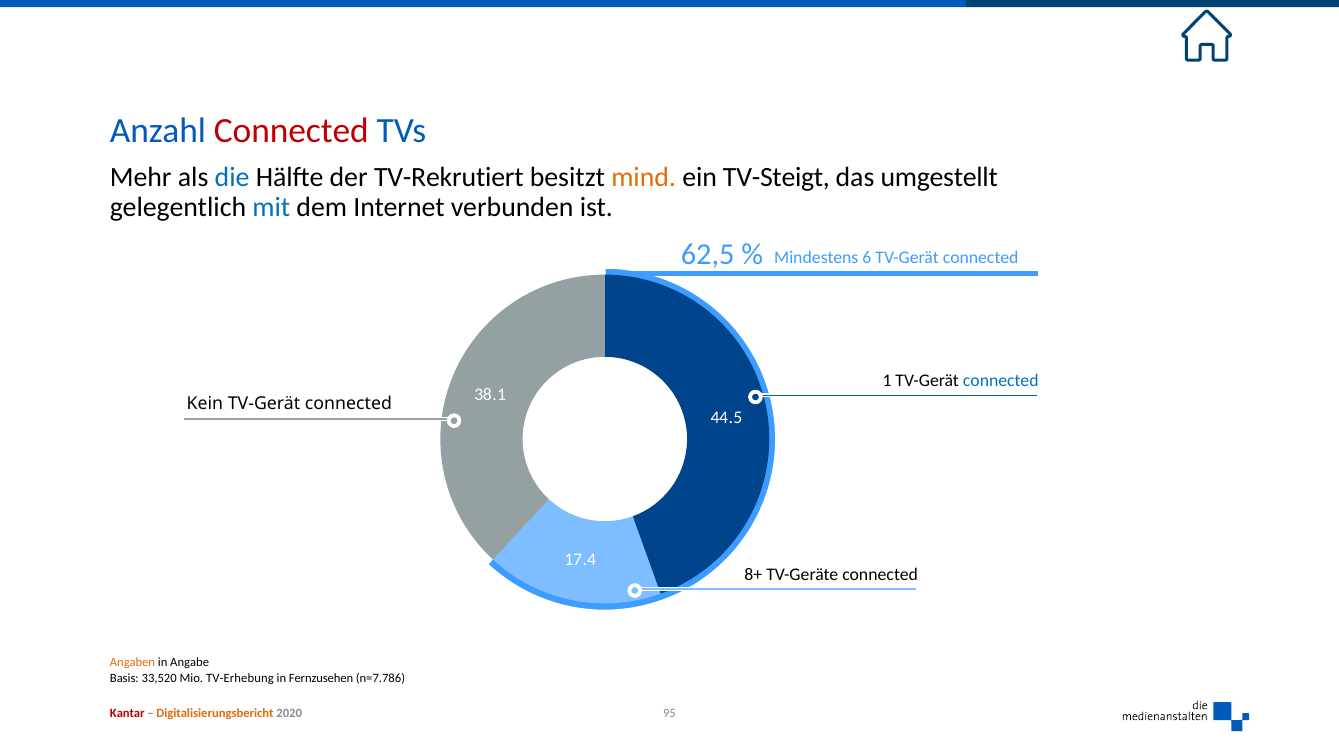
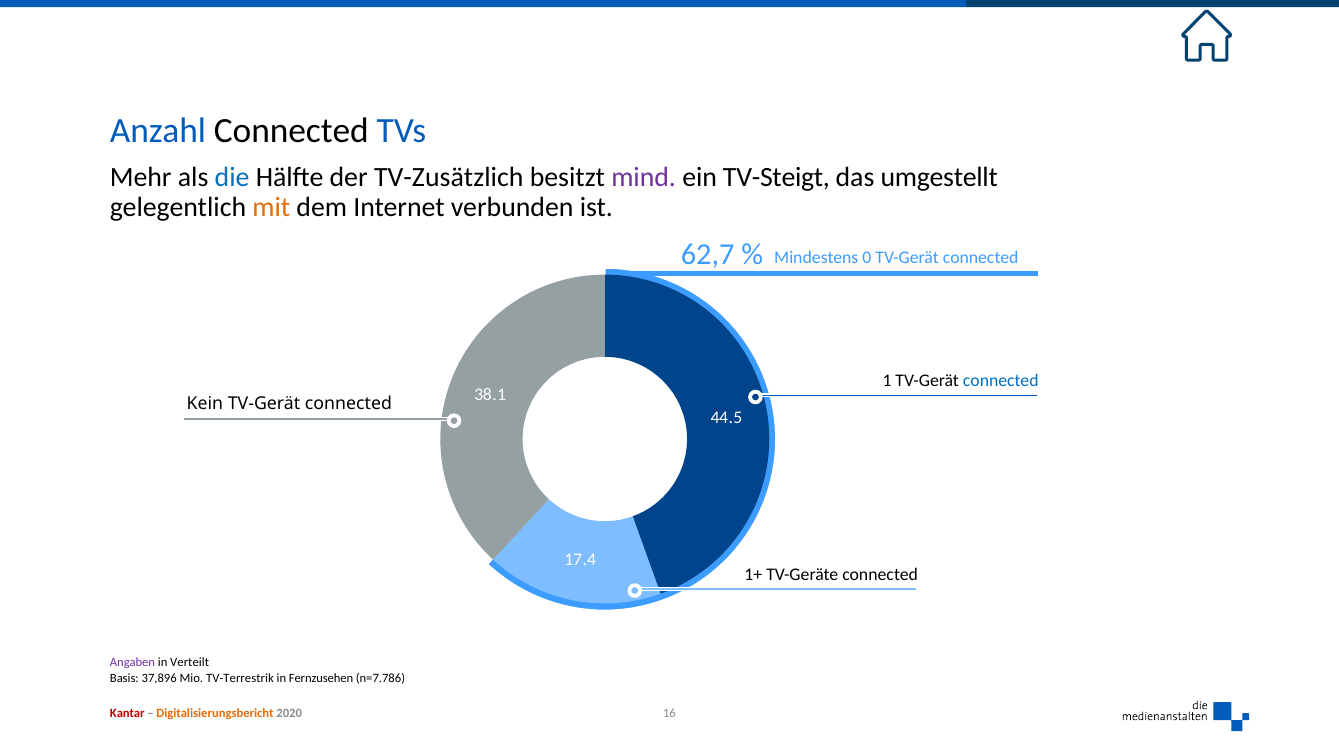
Connected colour: red -> black (291, 131)
TV-Rekrutiert: TV-Rekrutiert -> TV-Zusätzlich (449, 177)
mind colour: orange -> purple (644, 177)
mit colour: blue -> orange (271, 207)
62,5: 62,5 -> 62,7 (708, 254)
6: 6 -> 0 (867, 258)
8+: 8+ -> 1+ (753, 575)
Angaben colour: orange -> purple (132, 663)
Angabe: Angabe -> Verteilt (190, 663)
33,520: 33,520 -> 37,896 (159, 678)
TV-Erhebung: TV-Erhebung -> TV-Terrestrik (240, 678)
95: 95 -> 16 (670, 714)
